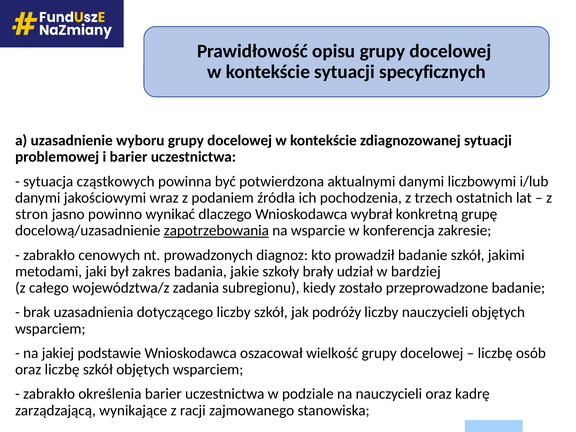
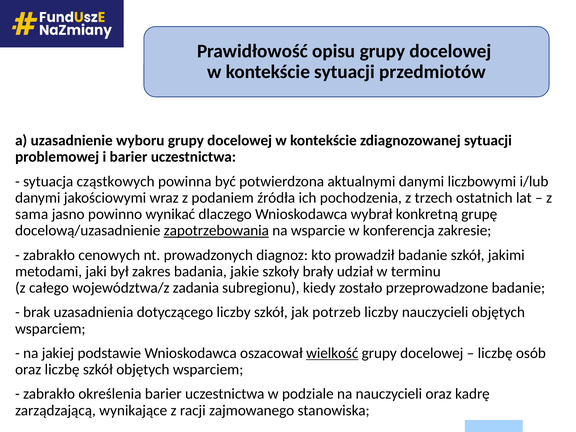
specyficznych: specyficznych -> przedmiotów (433, 72)
stron: stron -> sama (32, 214)
bardziej: bardziej -> terminu (416, 271)
podróży: podróży -> potrzeb (337, 312)
wielkość underline: none -> present (332, 353)
